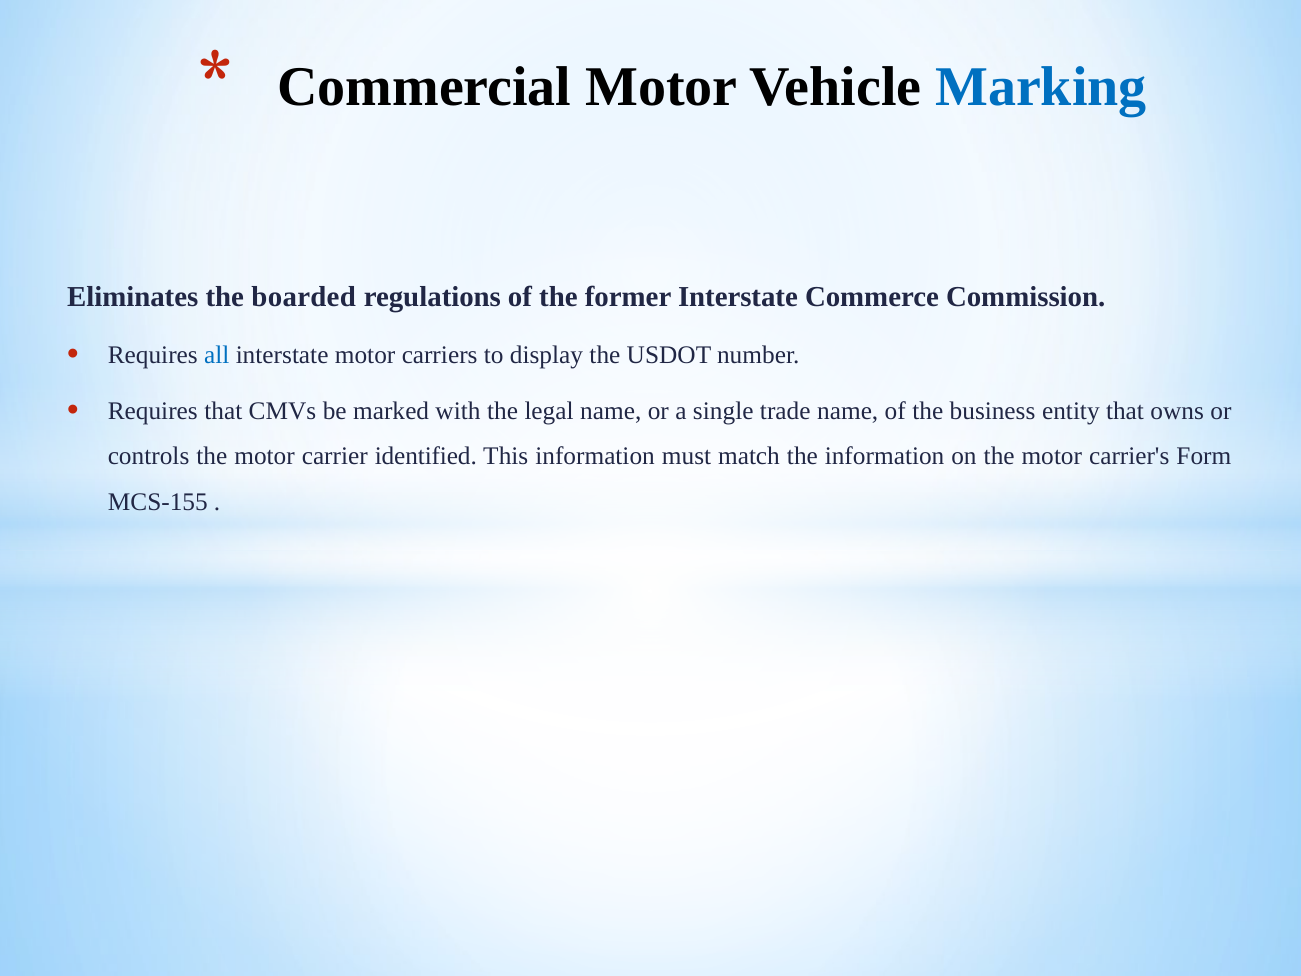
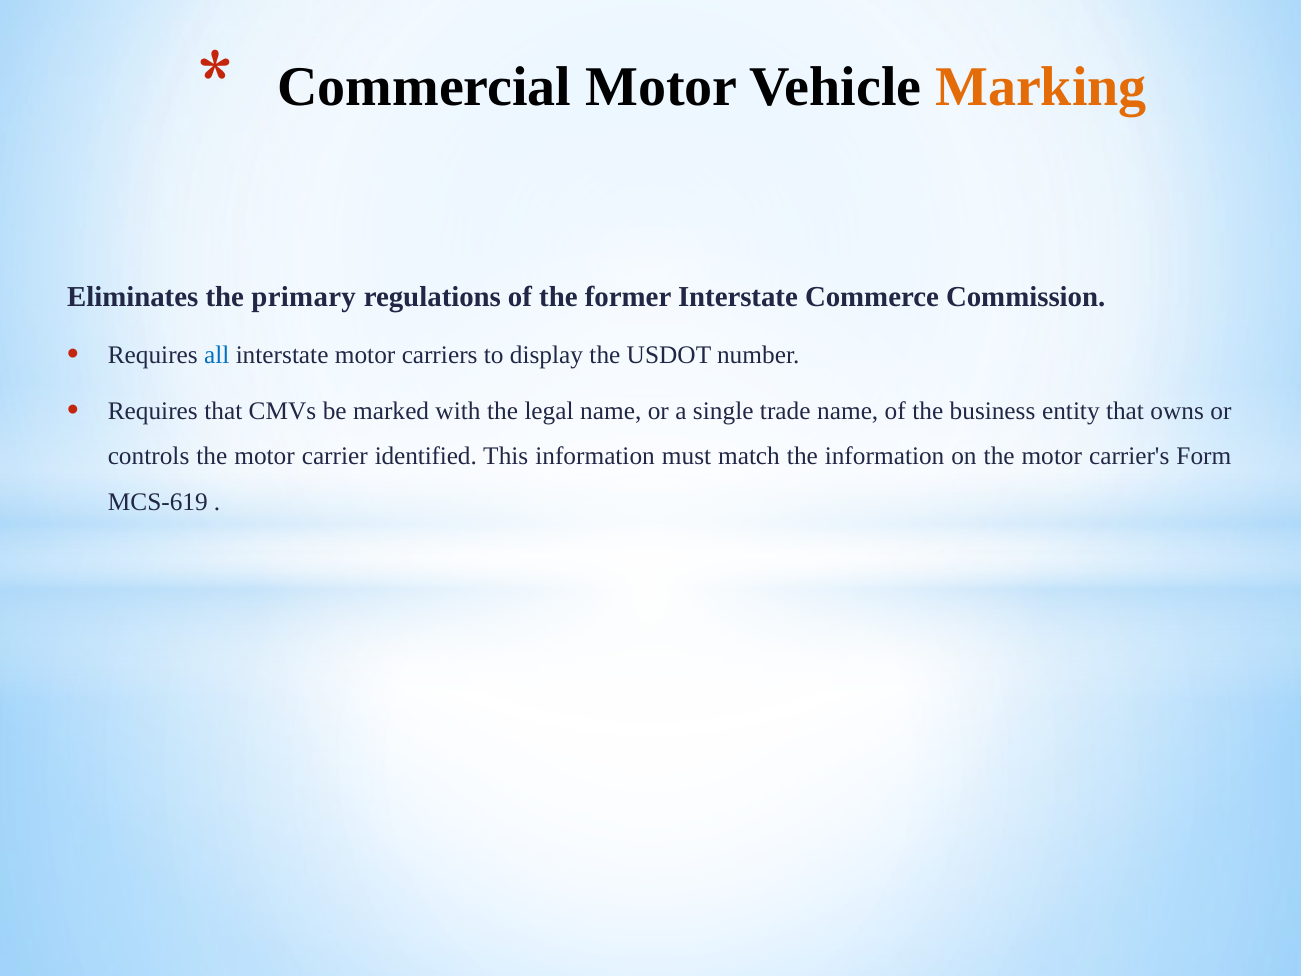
Marking colour: blue -> orange (1041, 87)
boarded: boarded -> primary (304, 297)
MCS-155: MCS-155 -> MCS-619 (158, 502)
